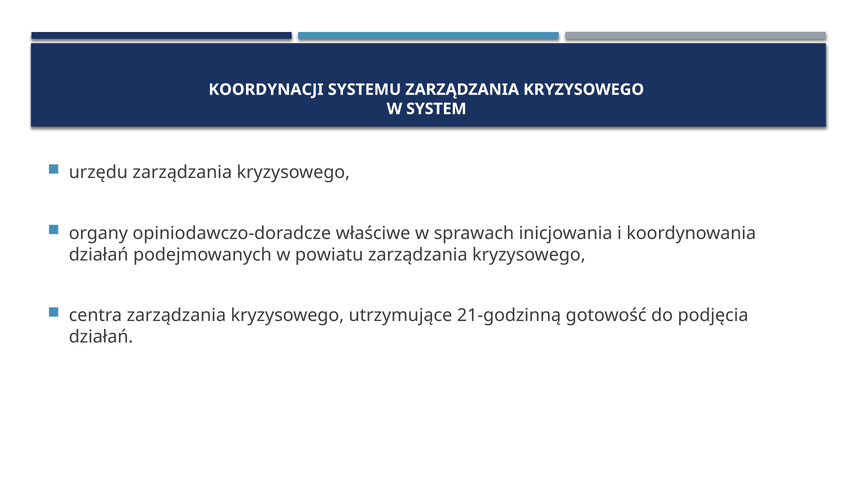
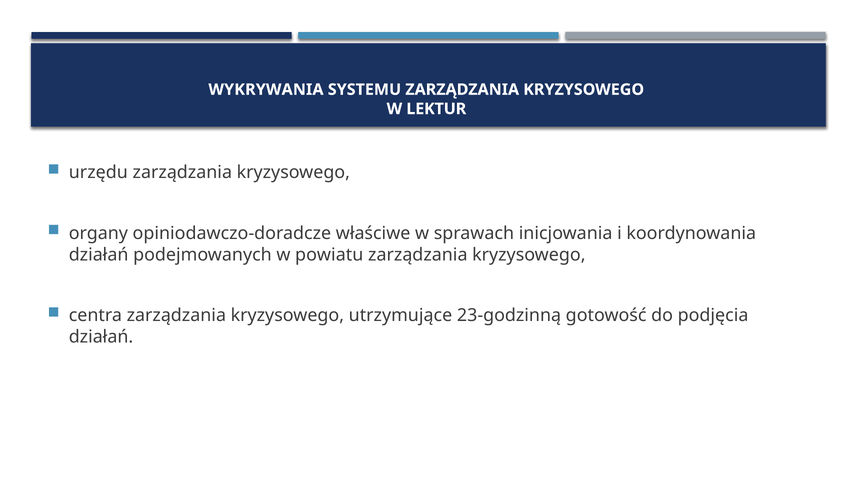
KOORDYNACJI: KOORDYNACJI -> WYKRYWANIA (266, 90)
SYSTEM: SYSTEM -> LEKTUR (436, 109)
21-godzinną: 21-godzinną -> 23-godzinną (509, 315)
